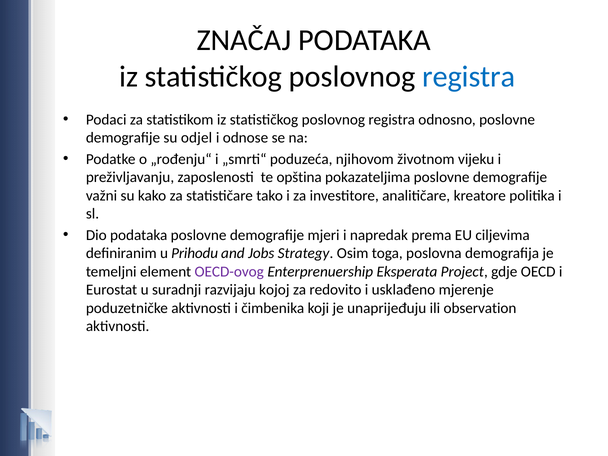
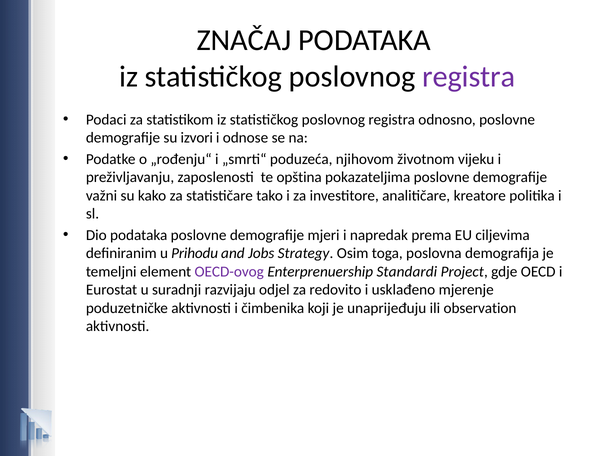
registra colour: blue -> purple (469, 77)
odjel: odjel -> izvori (197, 138)
Eksperata: Eksperata -> Standardi (407, 272)
kojoj: kojoj -> odjel (274, 290)
